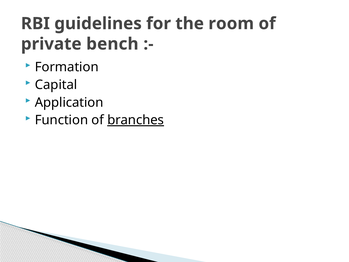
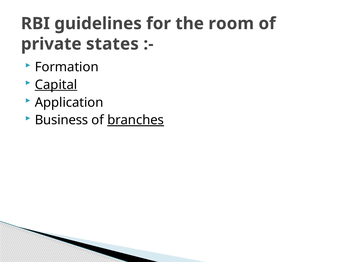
bench: bench -> states (112, 44)
Capital underline: none -> present (56, 85)
Function: Function -> Business (62, 120)
